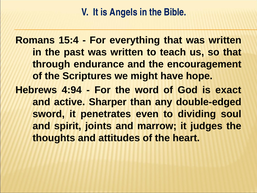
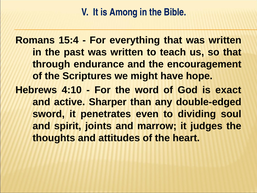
Angels: Angels -> Among (124, 12)
4:94: 4:94 -> 4:10 (72, 90)
